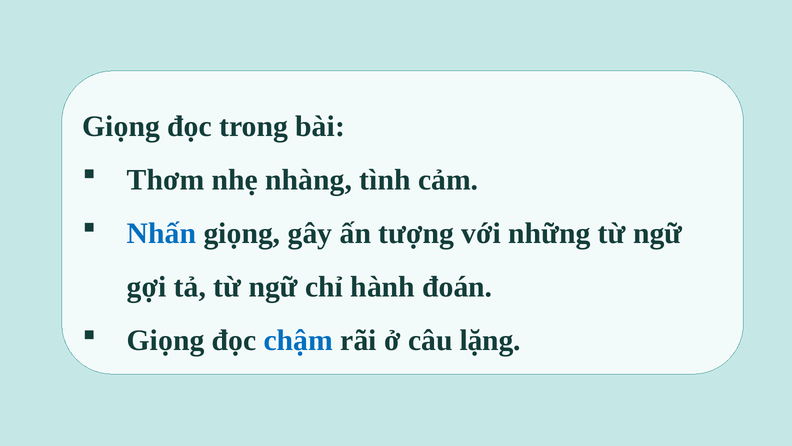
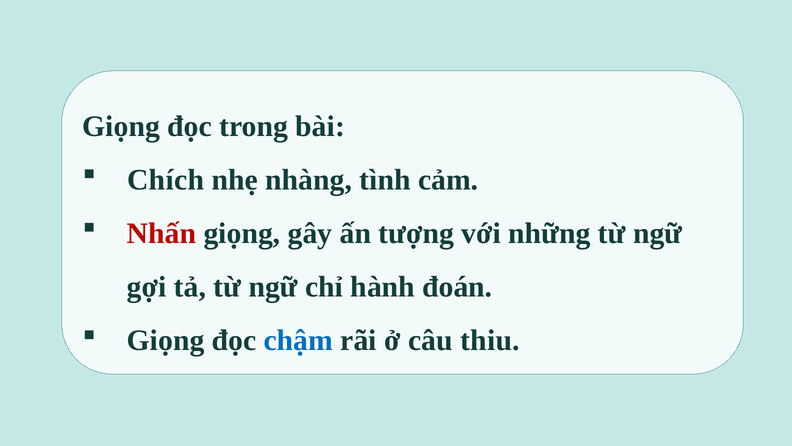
Thơm: Thơm -> Chích (166, 180)
Nhấn colour: blue -> red (162, 233)
lặng: lặng -> thiu (490, 340)
